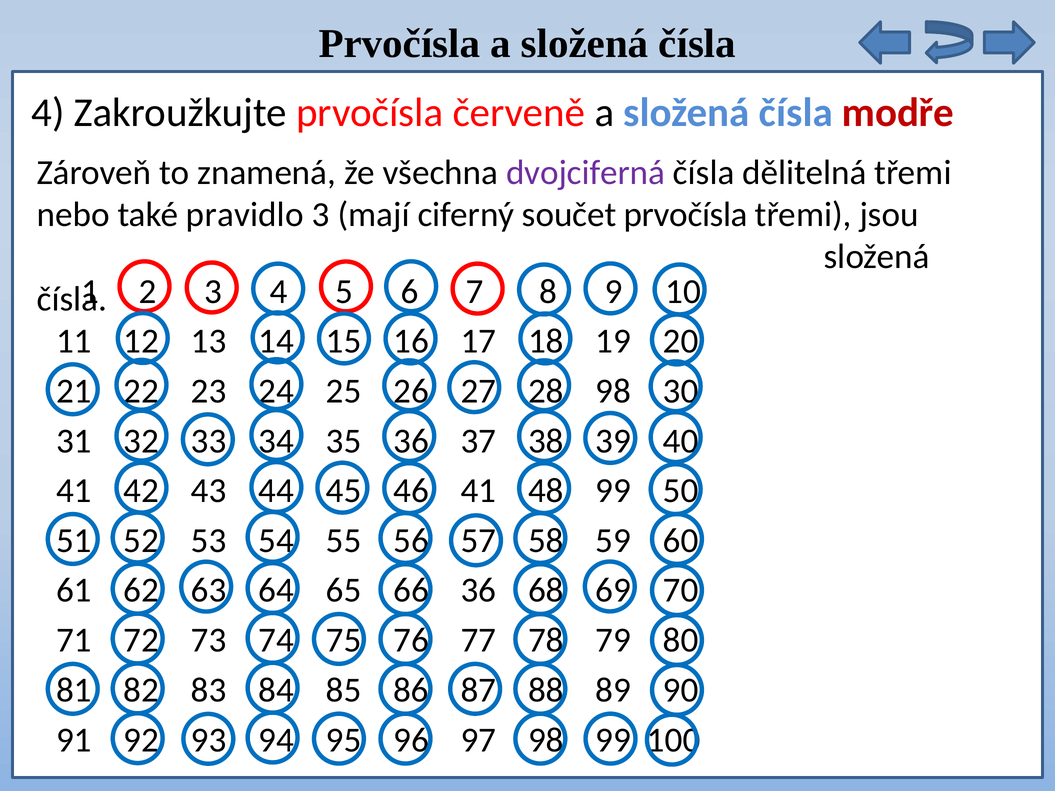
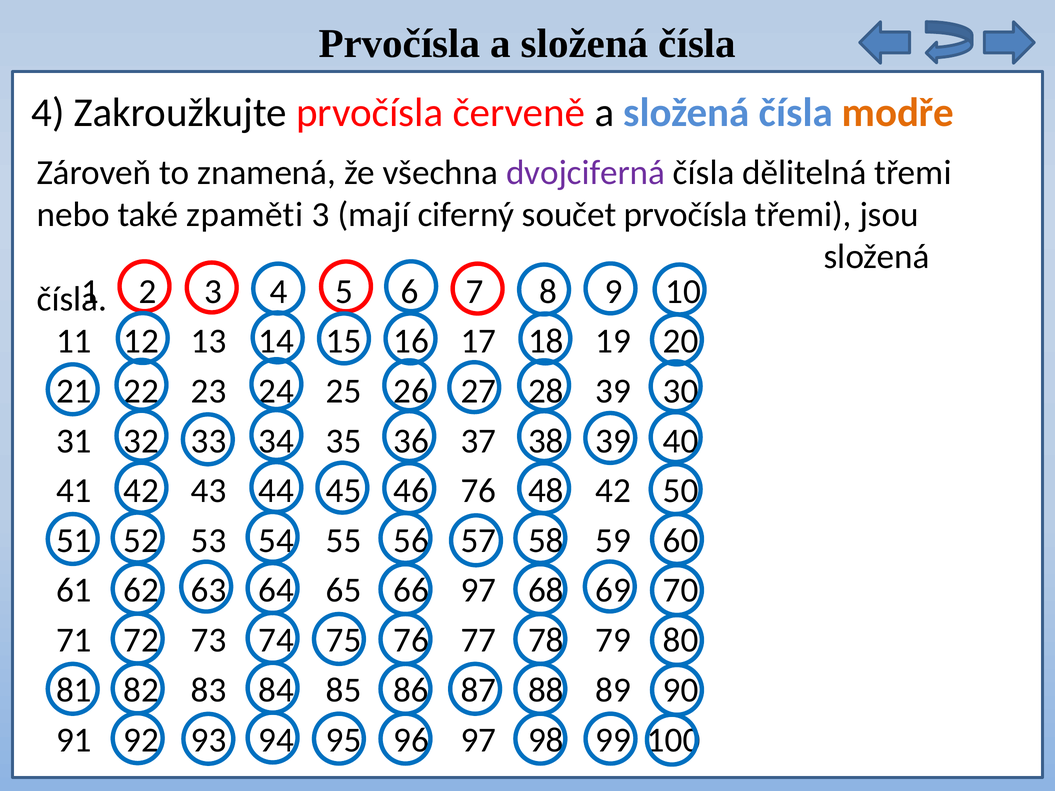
modře colour: red -> orange (898, 113)
pravidlo: pravidlo -> zpaměti (245, 215)
98: 98 -> 39 (613, 391)
41: 41 -> 76 (478, 491)
99: 99 -> 42 (613, 491)
36: 36 -> 97 (478, 591)
